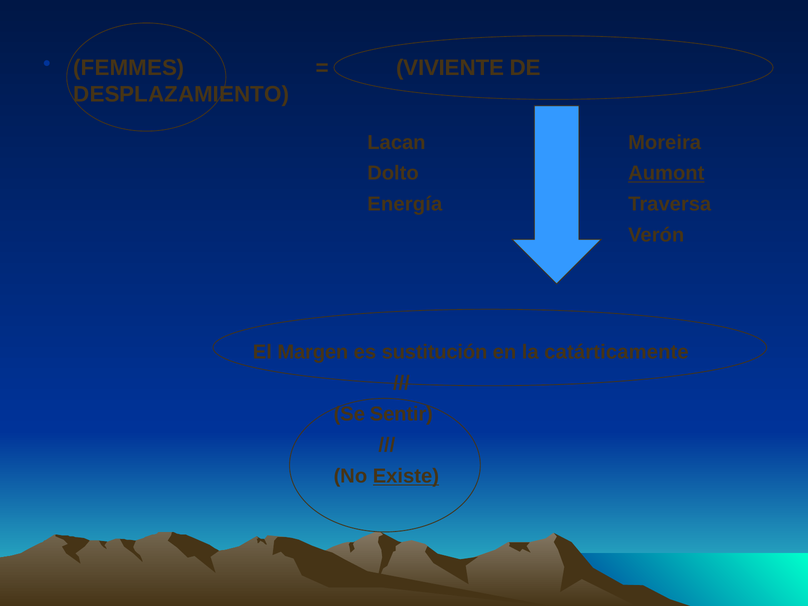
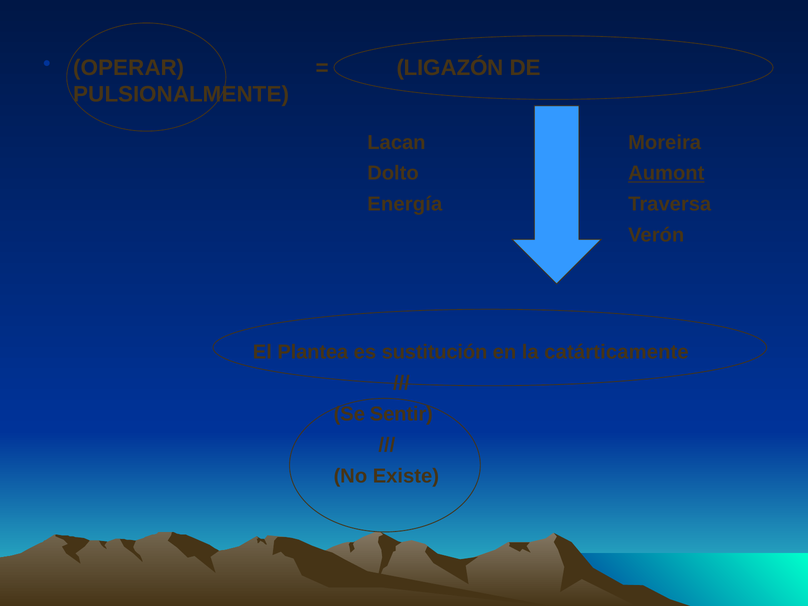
FEMMES: FEMMES -> OPERAR (129, 68)
VIVIENTE: VIVIENTE -> LIGAZÓN (450, 68)
DESPLAZAMIENTO: DESPLAZAMIENTO -> PULSIONALMENTE (181, 95)
Margen: Margen -> Plantea (313, 352)
Existe underline: present -> none (406, 476)
